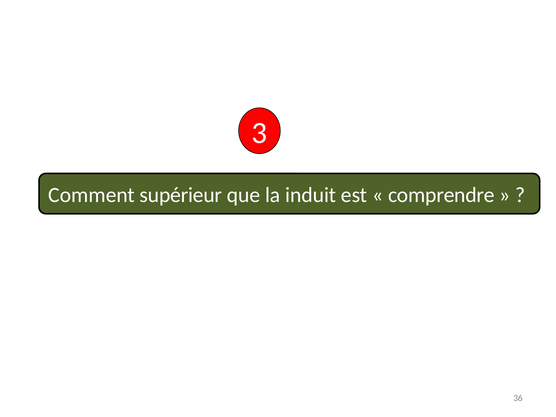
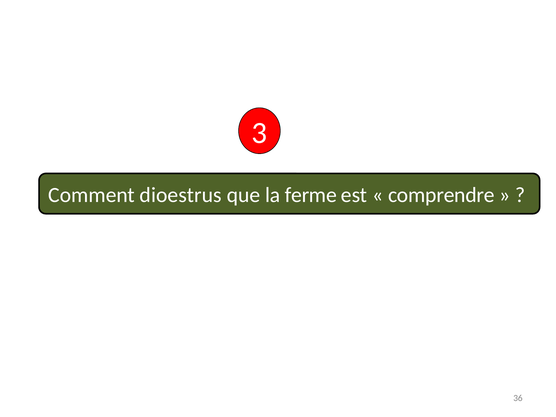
supérieur: supérieur -> dioestrus (181, 195)
induit: induit -> ferme (311, 195)
